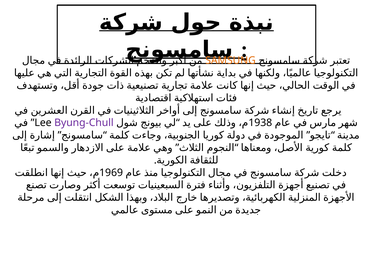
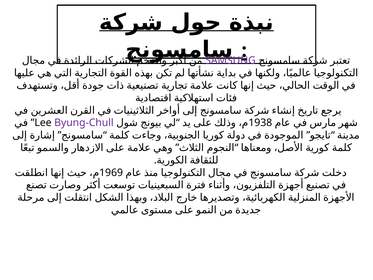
SAMSUNG colour: orange -> purple (230, 61)
